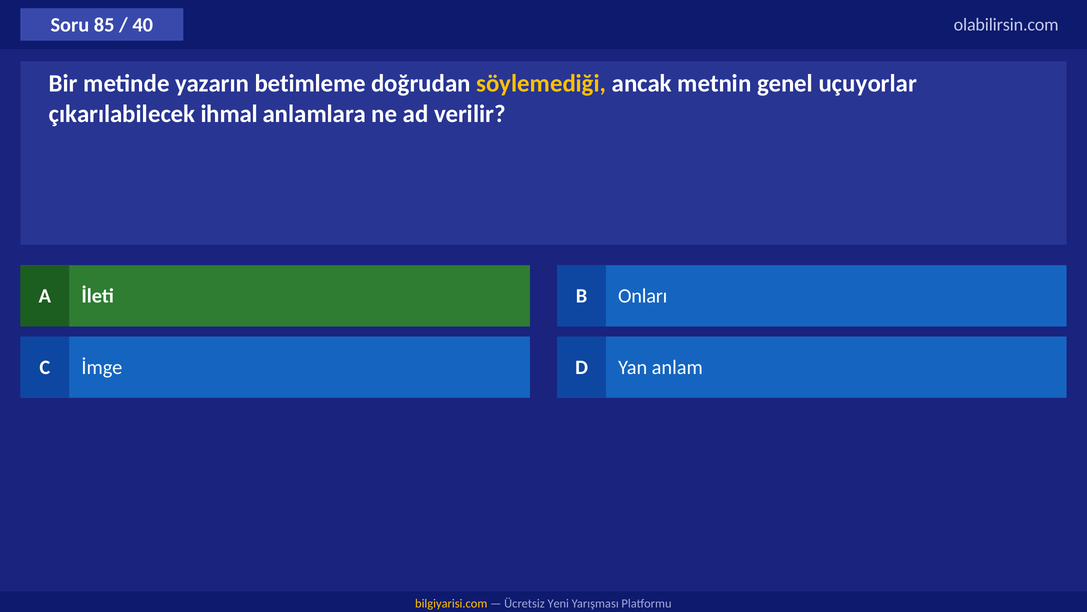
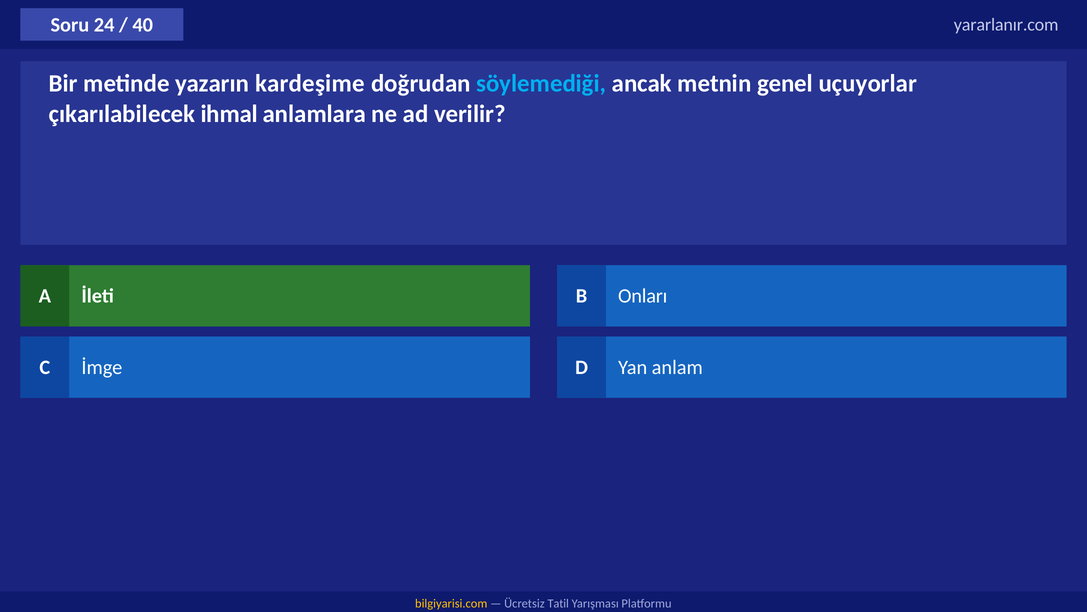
85: 85 -> 24 (104, 25)
olabilirsin.com: olabilirsin.com -> yararlanır.com (1006, 25)
betimleme: betimleme -> kardeşime (310, 84)
söylemediği colour: yellow -> light blue (541, 84)
Yeni: Yeni -> Tatil (558, 603)
